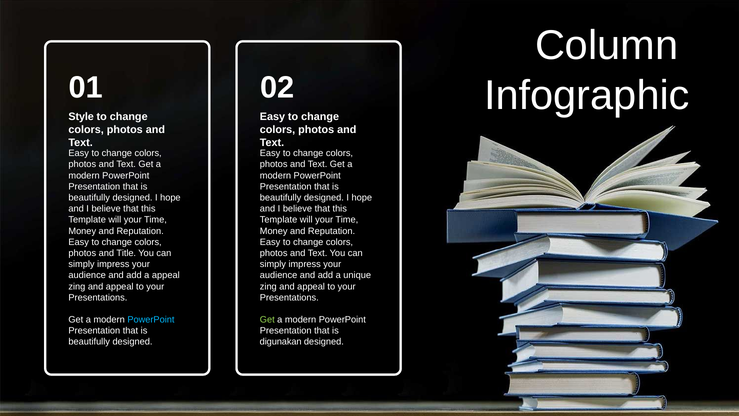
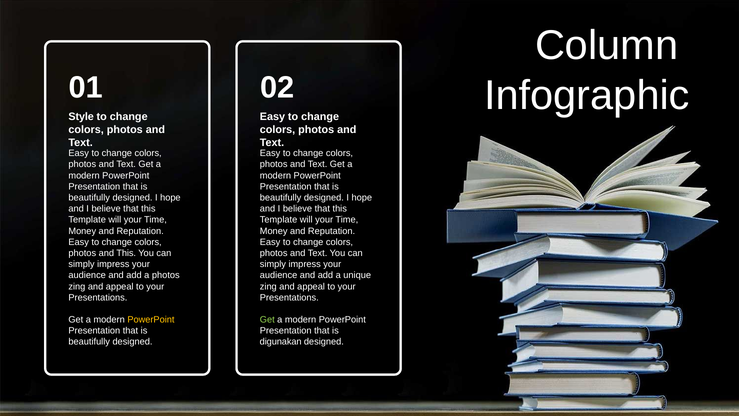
and Title: Title -> This (126, 253)
a appeal: appeal -> photos (166, 275)
PowerPoint colour: light blue -> yellow (151, 320)
